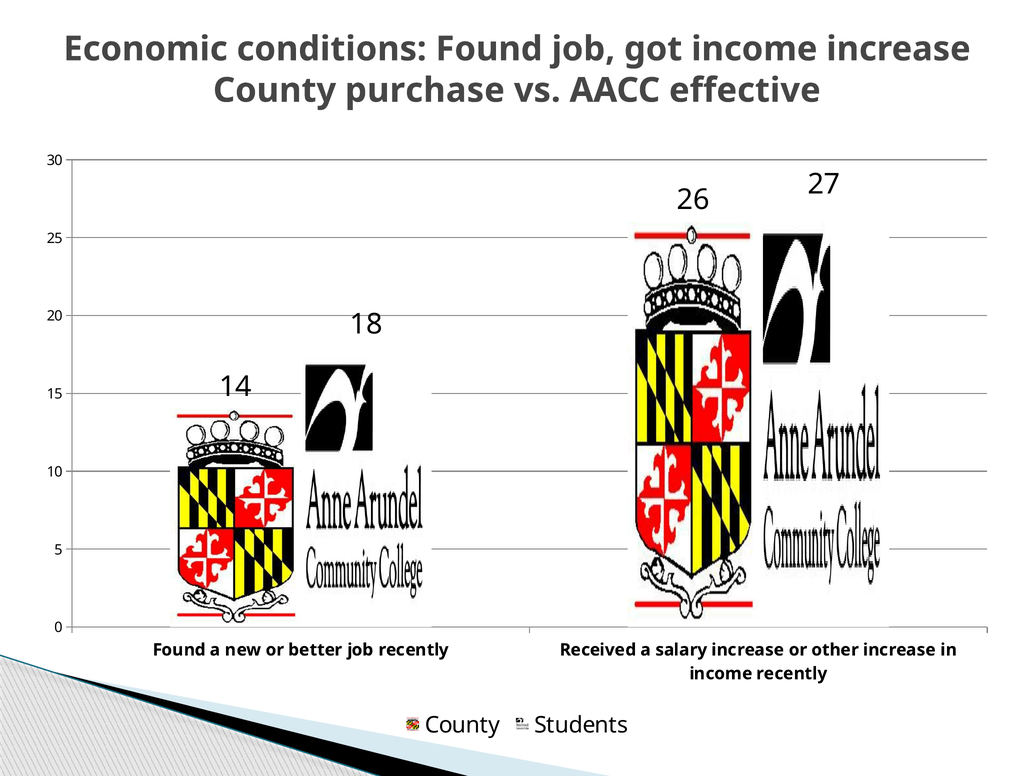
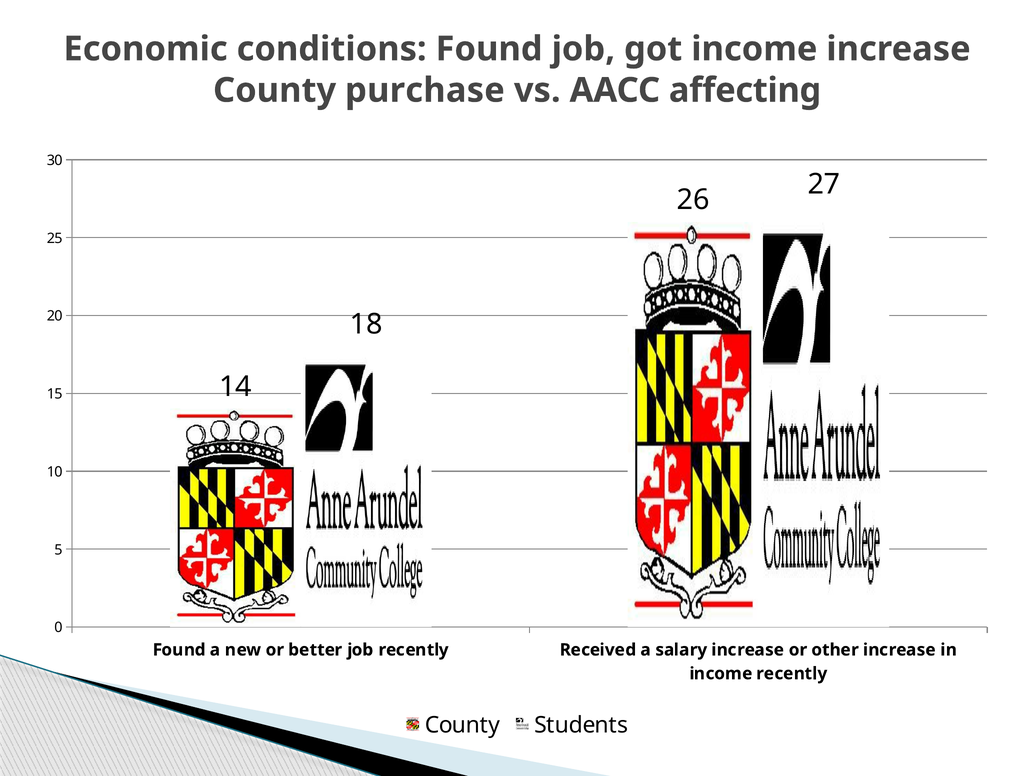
effective: effective -> affecting (745, 90)
